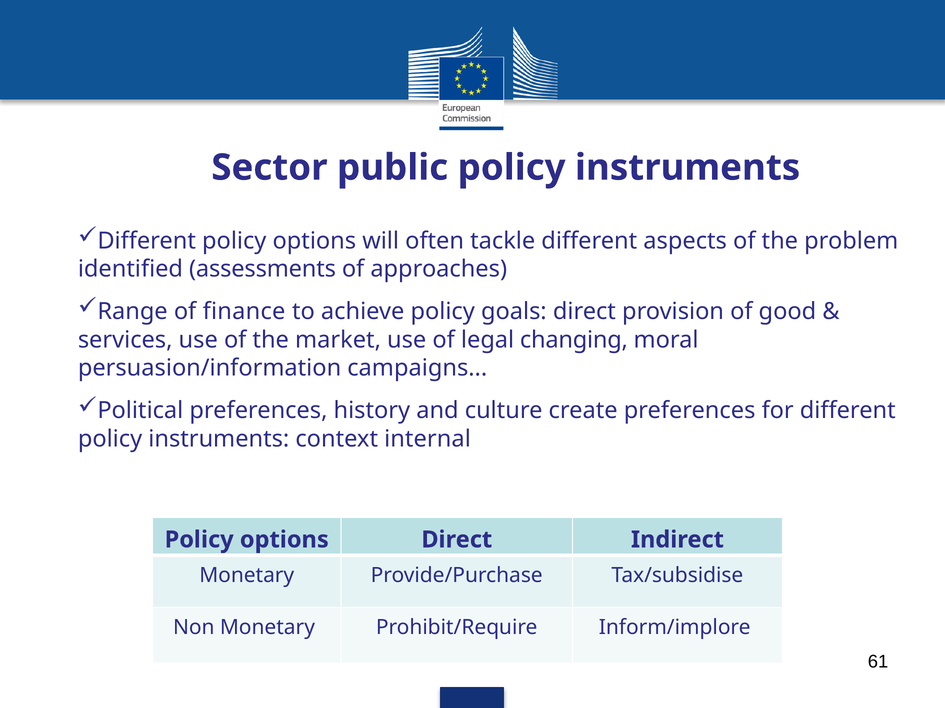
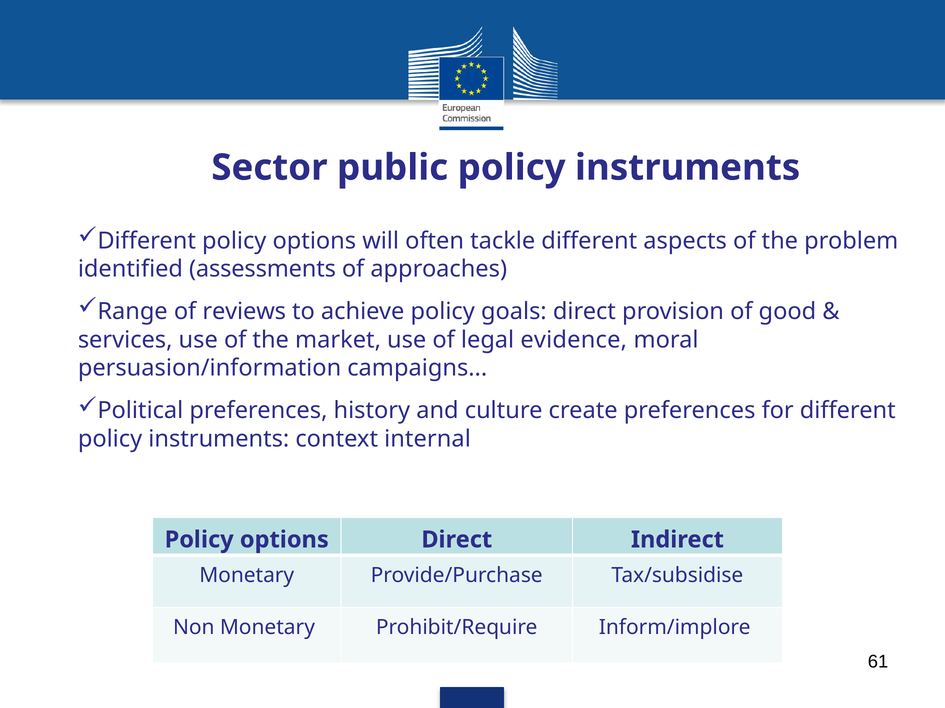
finance: finance -> reviews (244, 312)
changing: changing -> evidence (574, 340)
